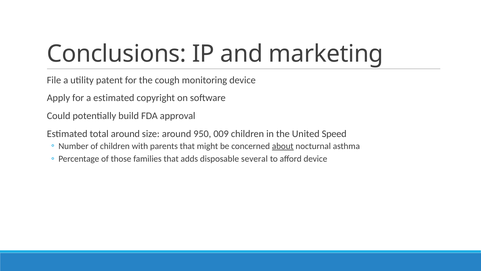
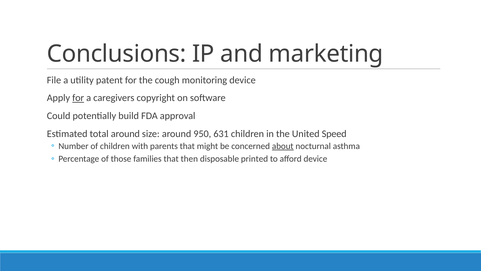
for underline: none -> present (78, 98)
a estimated: estimated -> caregivers (114, 98)
009: 009 -> 631 (221, 133)
adds: adds -> then (189, 159)
several: several -> printed (254, 159)
